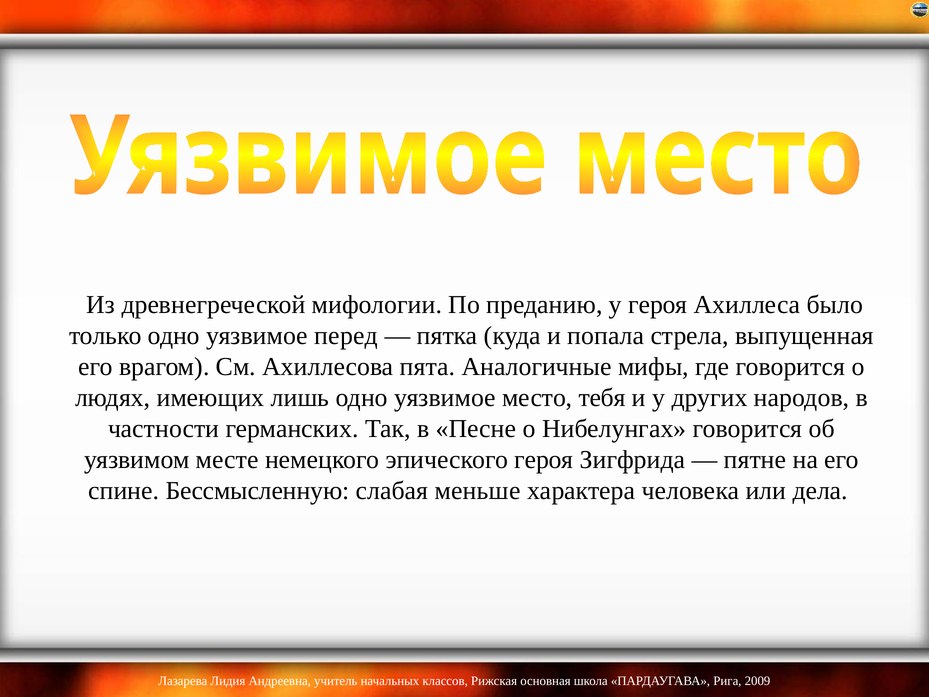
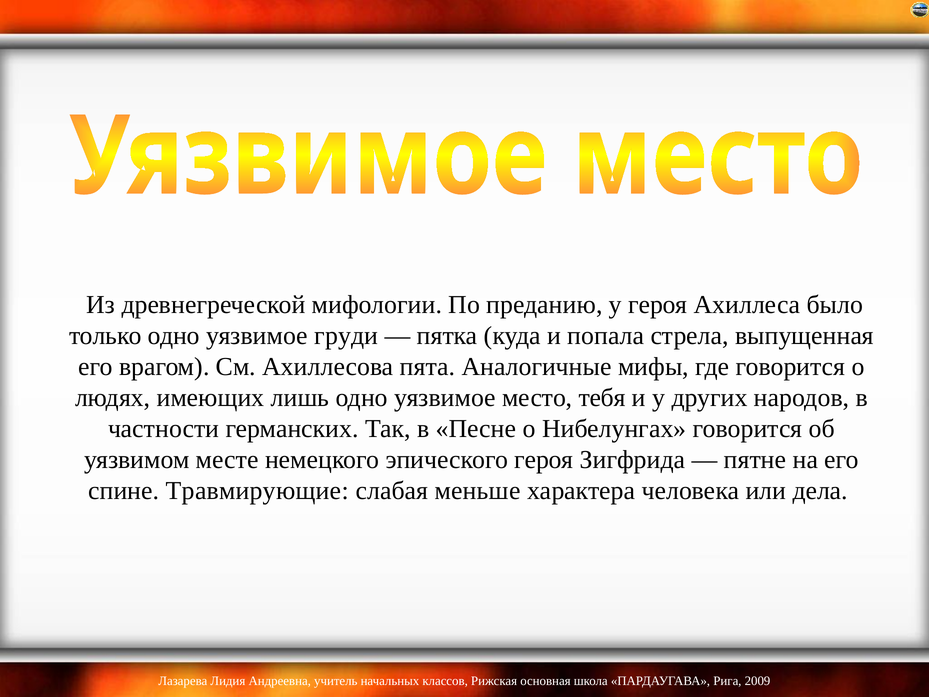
перед: перед -> груди (346, 336)
Бессмысленную: Бессмысленную -> Травмирующие (257, 491)
